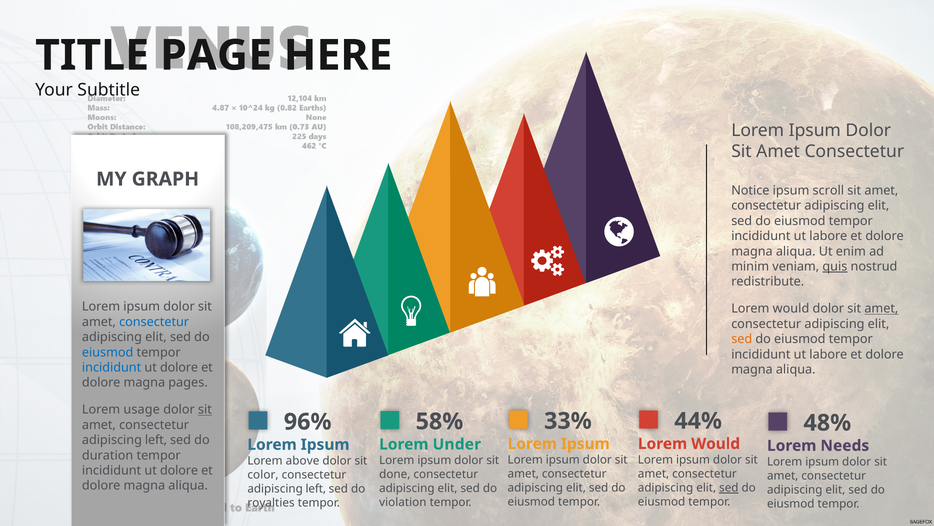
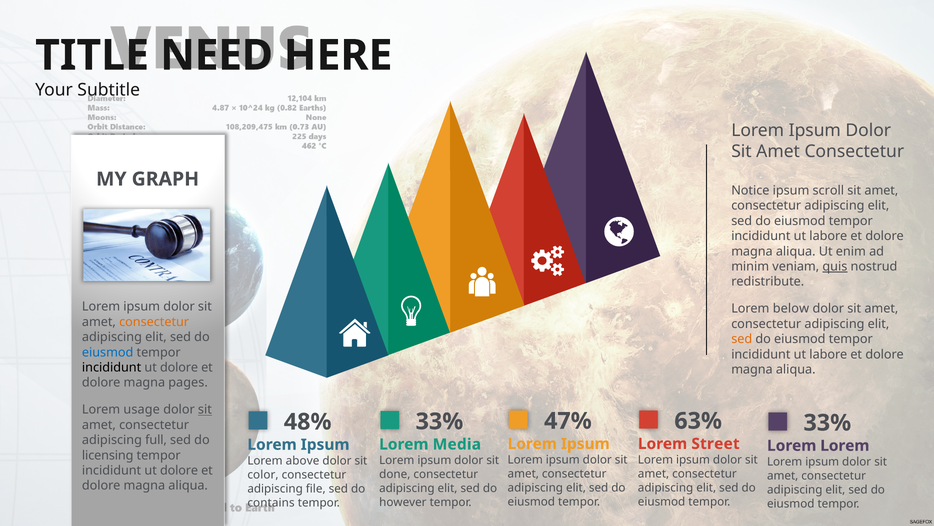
PAGE: PAGE -> NEED (217, 55)
would: would -> below (791, 308)
amet underline: present -> none (881, 308)
consectetur colour: blue -> orange (154, 322)
incididunt colour: blue -> black (112, 367)
44%: 44% -> 63% (698, 421)
33%: 33% -> 47% (568, 421)
58%: 58% -> 33% (439, 421)
96%: 96% -> 48% (308, 421)
48%: 48% -> 33% (827, 422)
left: left -> full (156, 440)
Would: Would -> Street (716, 443)
Under: Under -> Media (457, 444)
Needs: Needs -> Lorem (845, 445)
duration: duration -> licensing (108, 455)
sed underline: present -> none (729, 487)
left: left -> file (316, 488)
violation: violation -> however (403, 502)
royalties: royalties -> contains (271, 502)
